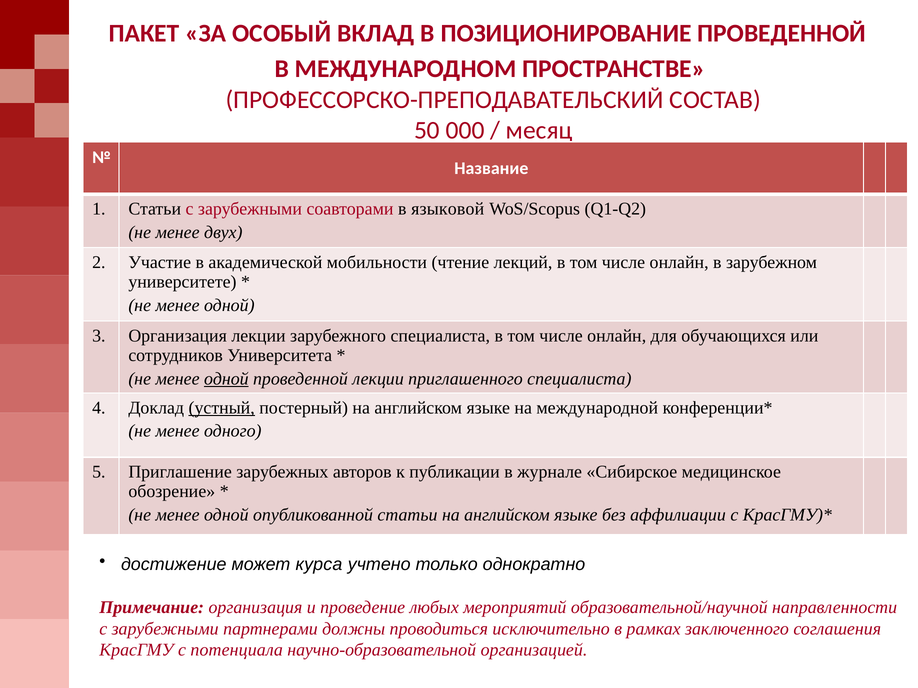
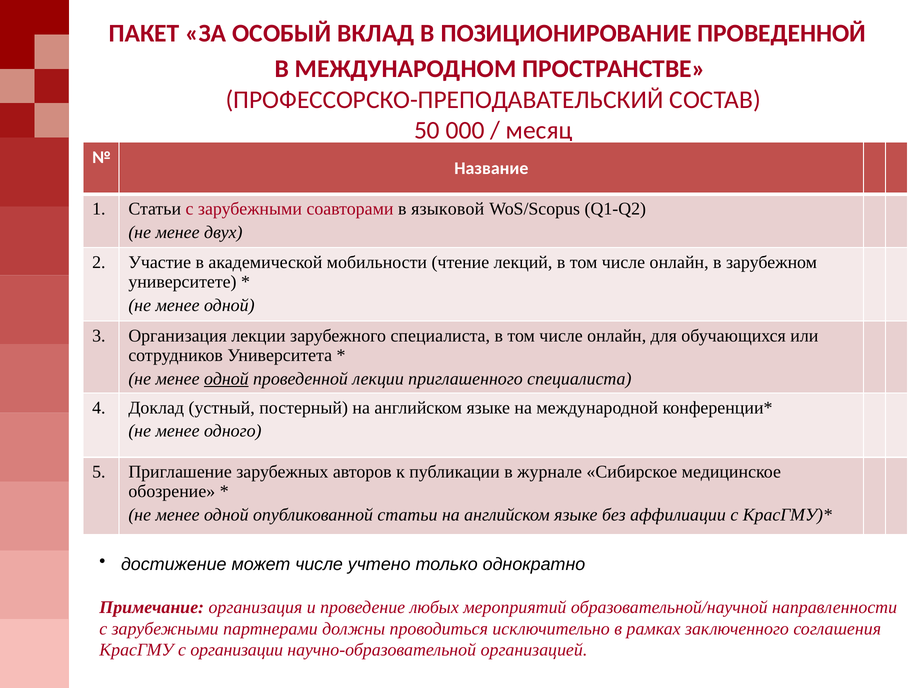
устный underline: present -> none (222, 408)
может курса: курса -> числе (319, 565)
потенциала: потенциала -> организации (237, 651)
